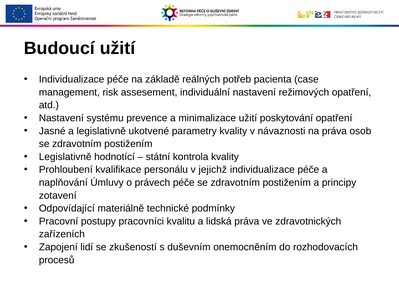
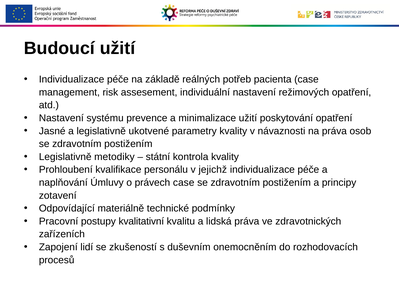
hodnotící: hodnotící -> metodiky (114, 157)
právech péče: péče -> case (184, 183)
pracovníci: pracovníci -> kvalitativní (141, 221)
